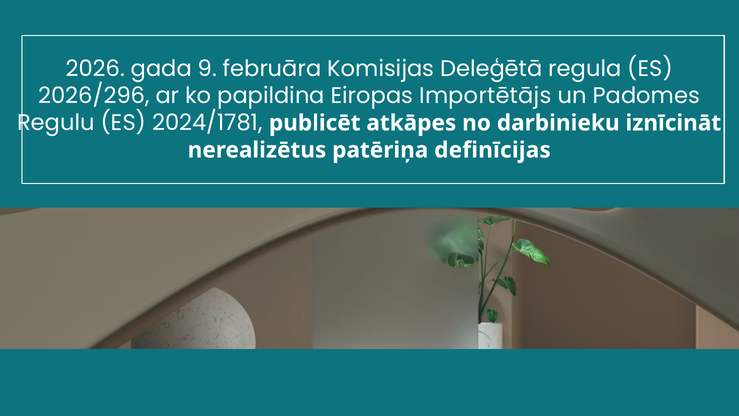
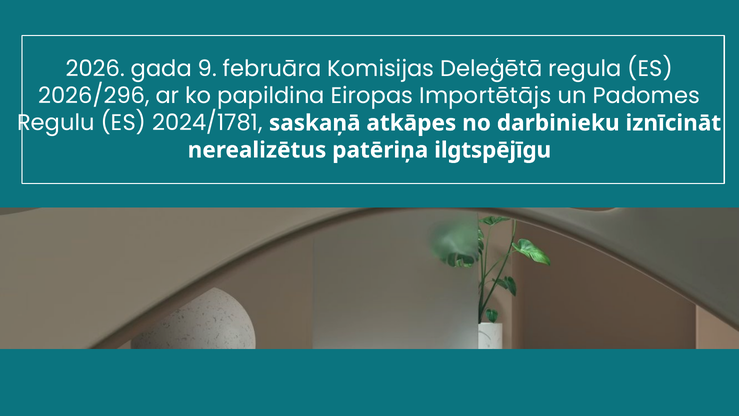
publicēt: publicēt -> saskaņā (315, 123)
definīcijas: definīcijas -> ilgtspējīgu (493, 150)
